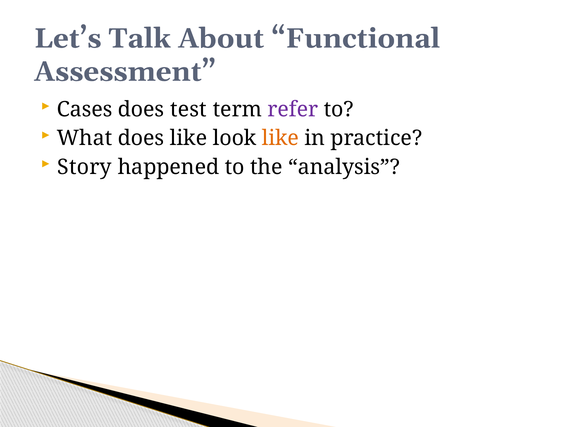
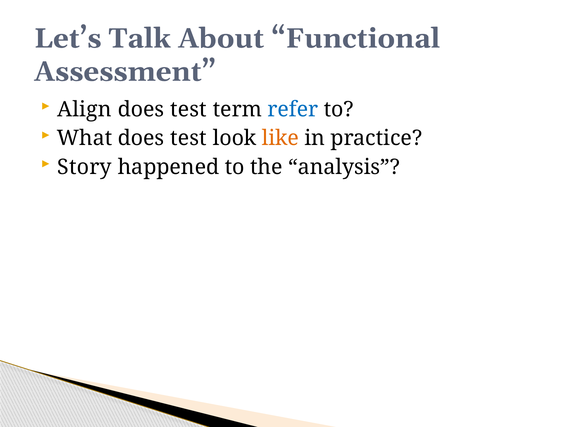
Cases: Cases -> Align (84, 109)
refer colour: purple -> blue (293, 109)
What does like: like -> test (188, 138)
